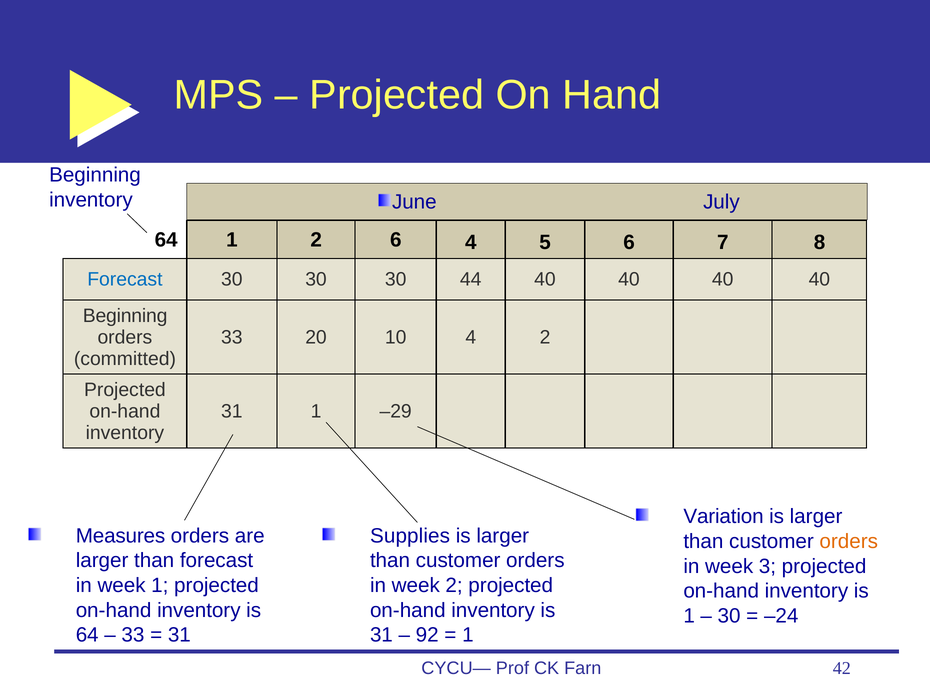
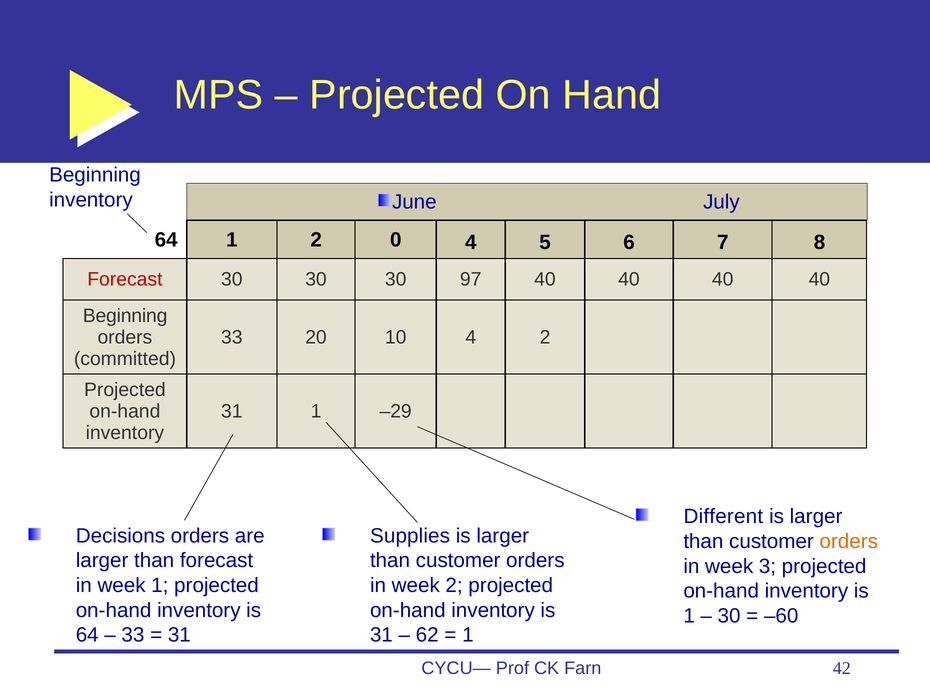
2 6: 6 -> 0 (396, 240)
Forecast colour: blue -> red (125, 279)
44: 44 -> 97 (471, 279)
Variation: Variation -> Different (723, 516)
Measures: Measures -> Decisions (120, 535)
–24: –24 -> –60 (781, 615)
92: 92 -> 62 (427, 635)
